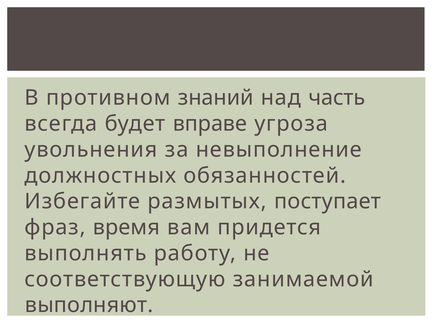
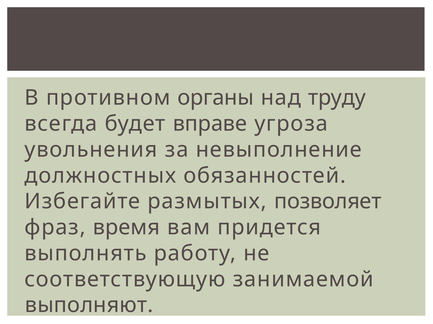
знаний: знаний -> органы (216, 98)
часть: часть -> труду (337, 98)
поступает: поступает -> позволяет (328, 202)
